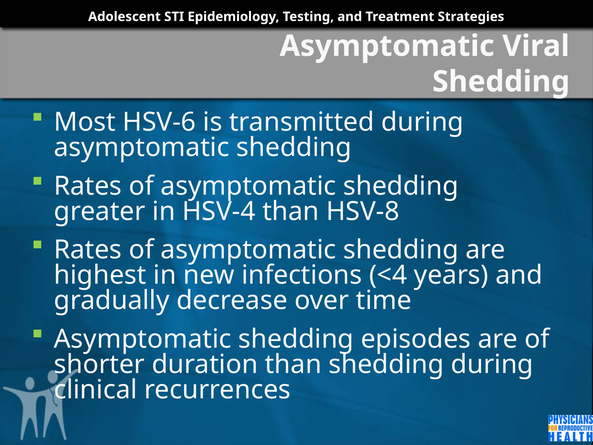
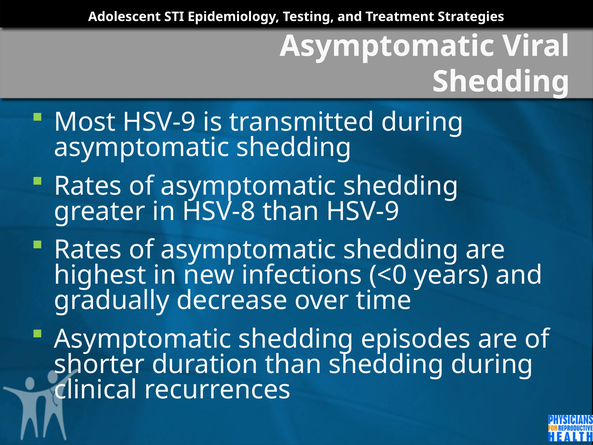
Most HSV-6: HSV-6 -> HSV-9 (159, 122)
HSV-4: HSV-4 -> HSV-8 (219, 211)
than HSV-8: HSV-8 -> HSV-9 (363, 211)
<4: <4 -> <0 (388, 275)
